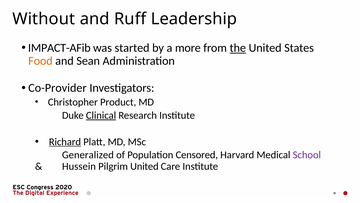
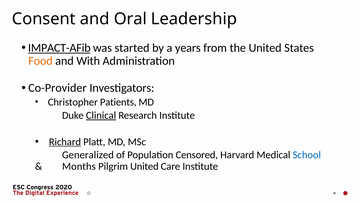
Without: Without -> Consent (44, 19)
Ruff: Ruff -> Oral (130, 19)
IMPACT-AFib underline: none -> present (59, 48)
more: more -> years (188, 48)
the underline: present -> none (238, 48)
Sean: Sean -> With (88, 61)
Product: Product -> Patients (118, 102)
School colour: purple -> blue (307, 155)
Hussein: Hussein -> Months (79, 166)
